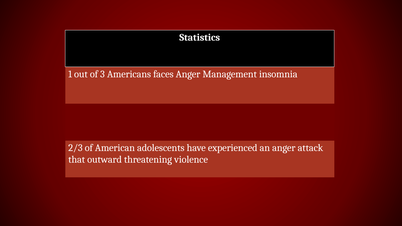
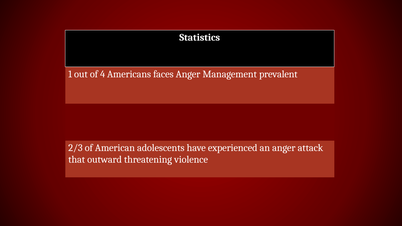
3: 3 -> 4 (103, 74)
insomnia: insomnia -> prevalent (278, 74)
